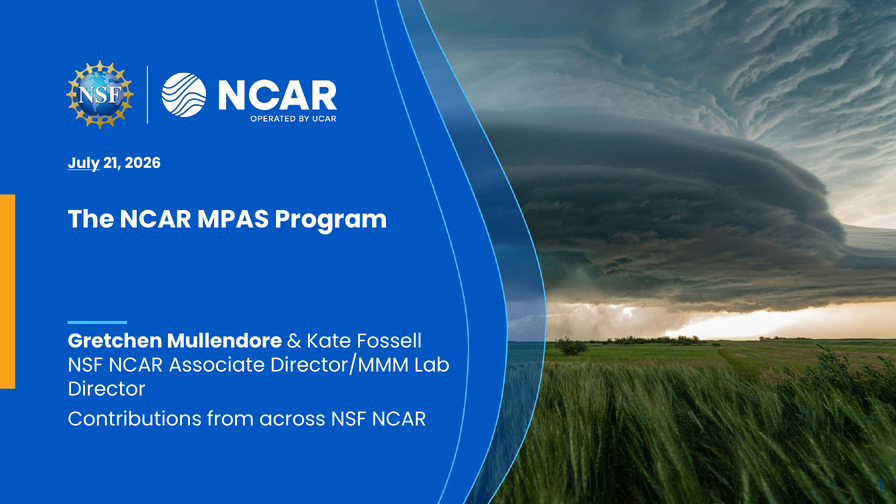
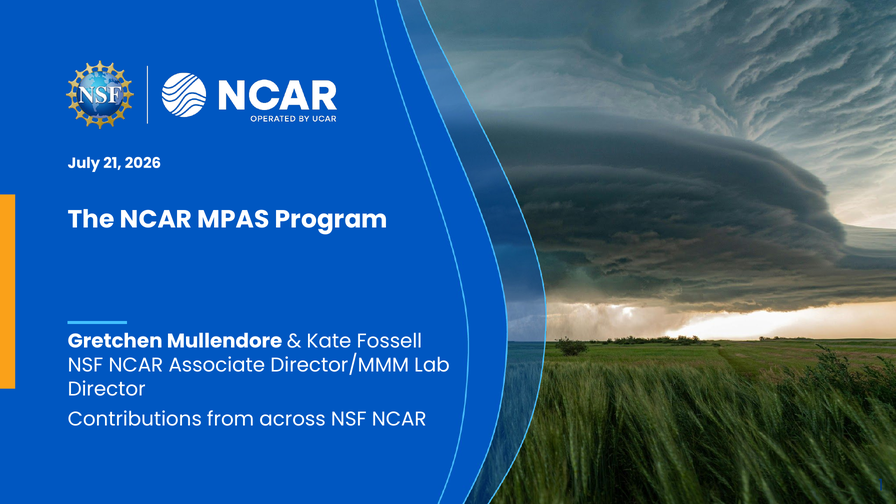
July underline: present -> none (84, 163)
